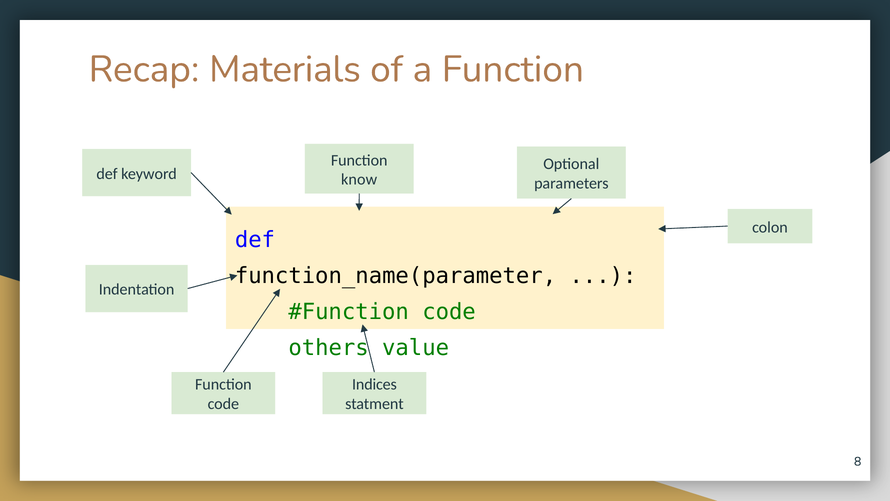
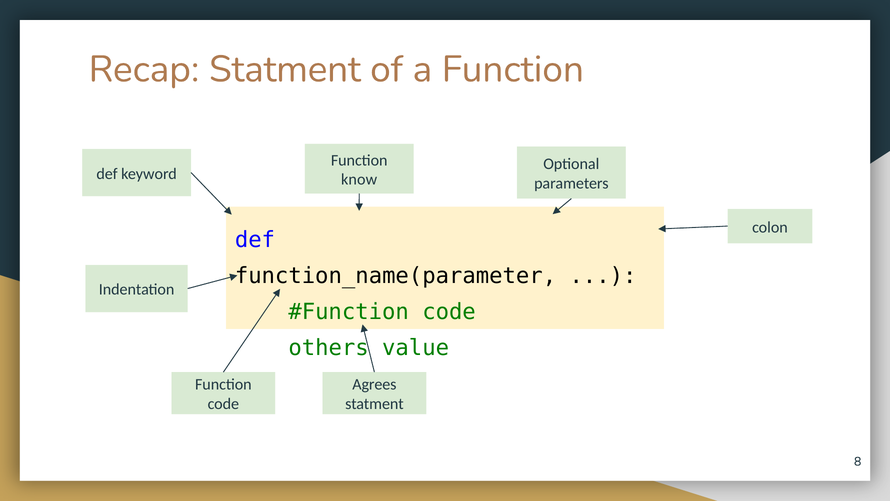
Recap Materials: Materials -> Statment (285, 69)
Indices: Indices -> Agrees (374, 384)
